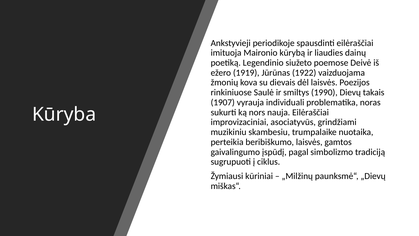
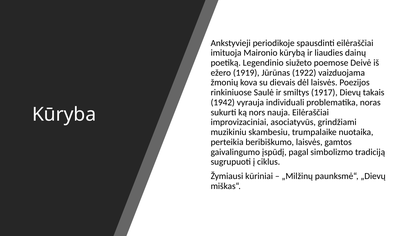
1990: 1990 -> 1917 (324, 92)
1907: 1907 -> 1942 (223, 102)
